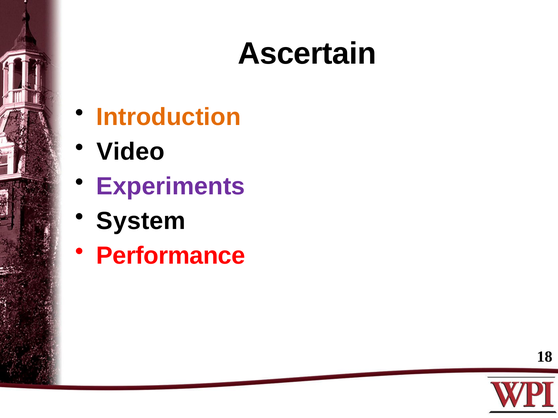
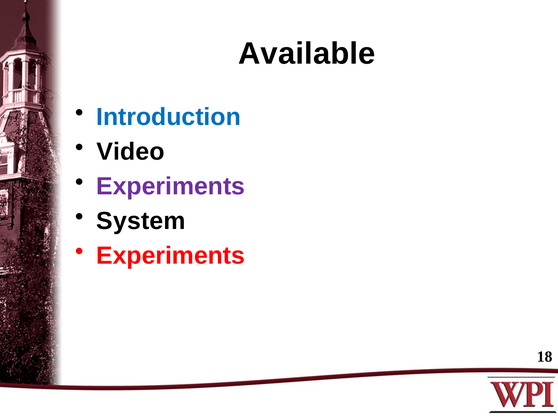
Ascertain: Ascertain -> Available (307, 54)
Introduction colour: orange -> blue (169, 117)
Performance: Performance -> Experiments (171, 256)
